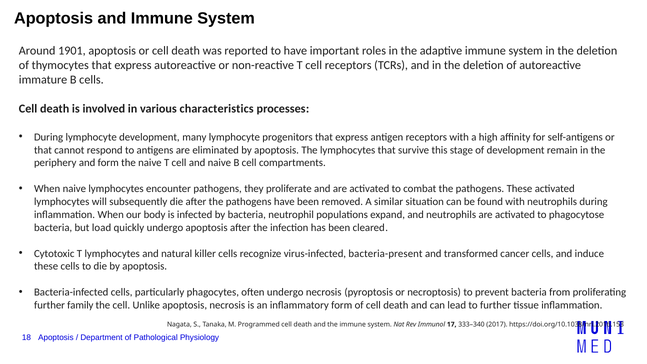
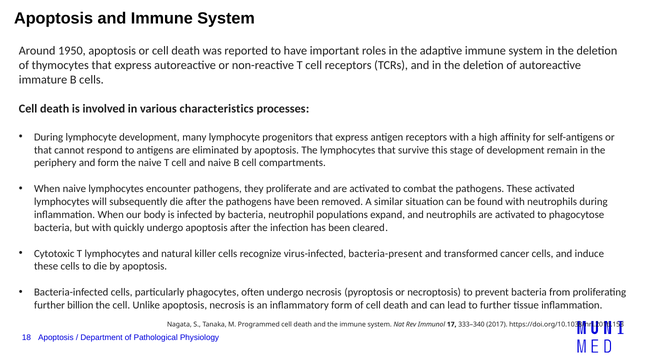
1901: 1901 -> 1950 (72, 51)
but load: load -> with (102, 228)
family: family -> billion (80, 305)
